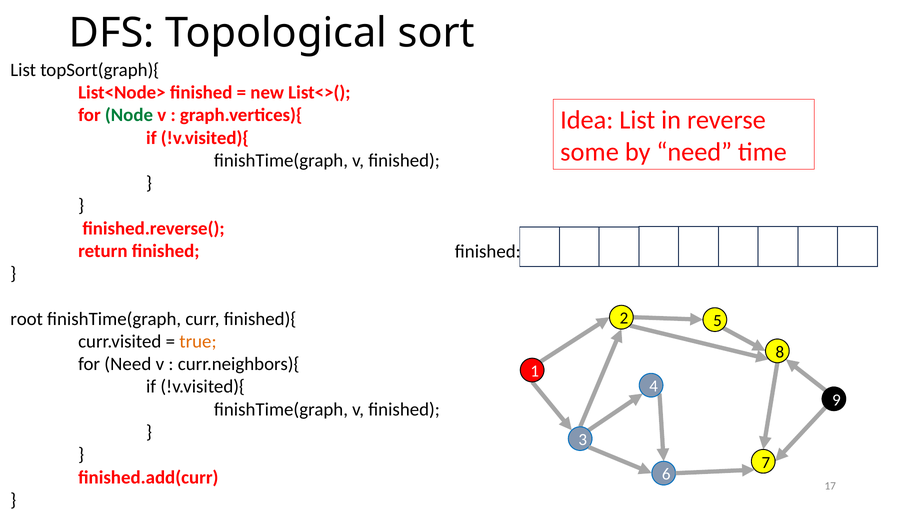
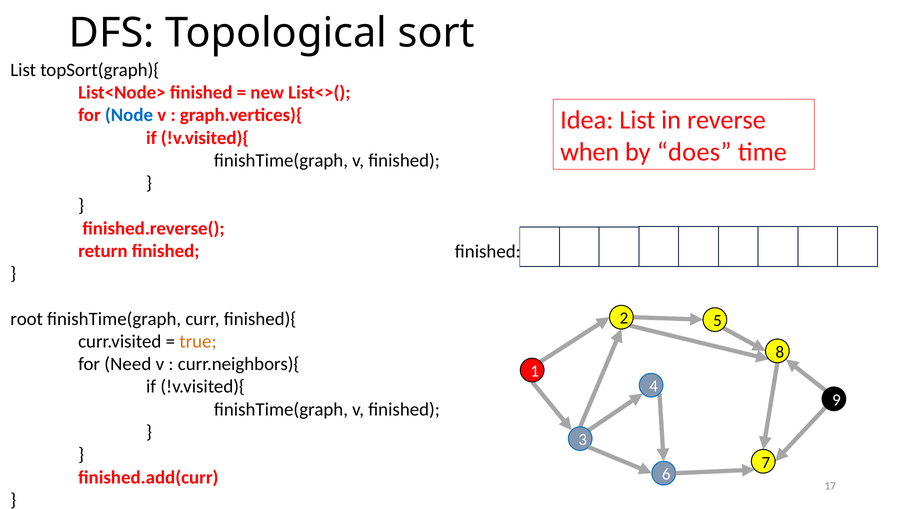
Node colour: green -> blue (129, 115)
some: some -> when (590, 152)
by need: need -> does (694, 152)
